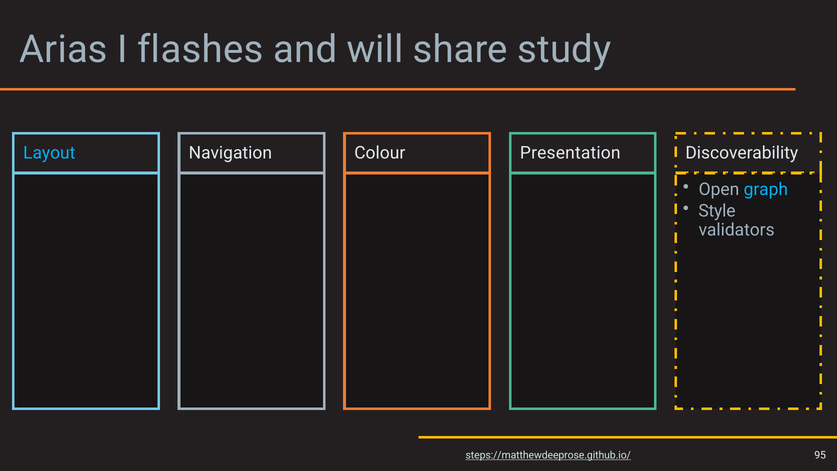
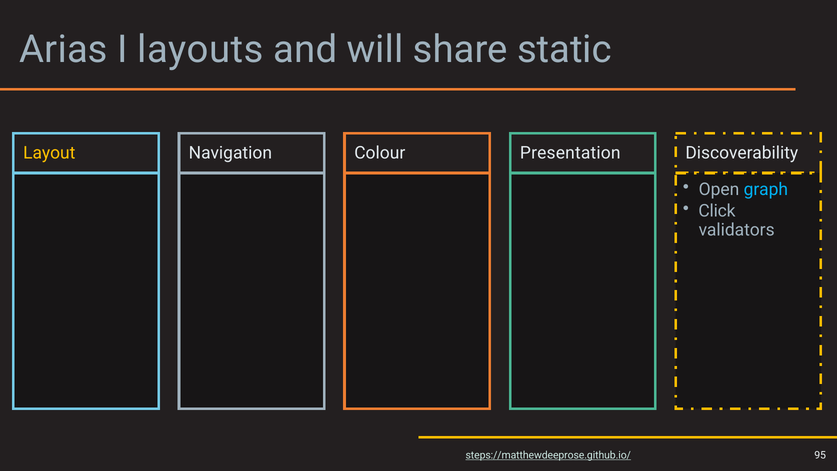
flashes: flashes -> layouts (200, 49)
study: study -> static (564, 49)
Layout colour: light blue -> yellow (49, 153)
Style: Style -> Click (717, 211)
